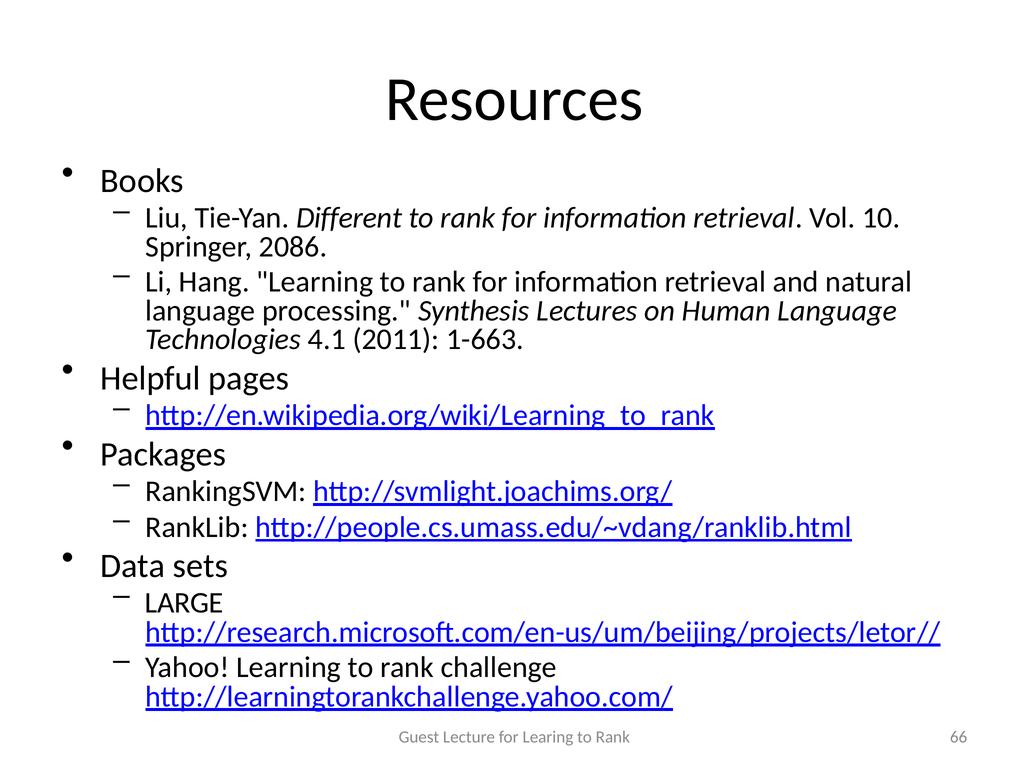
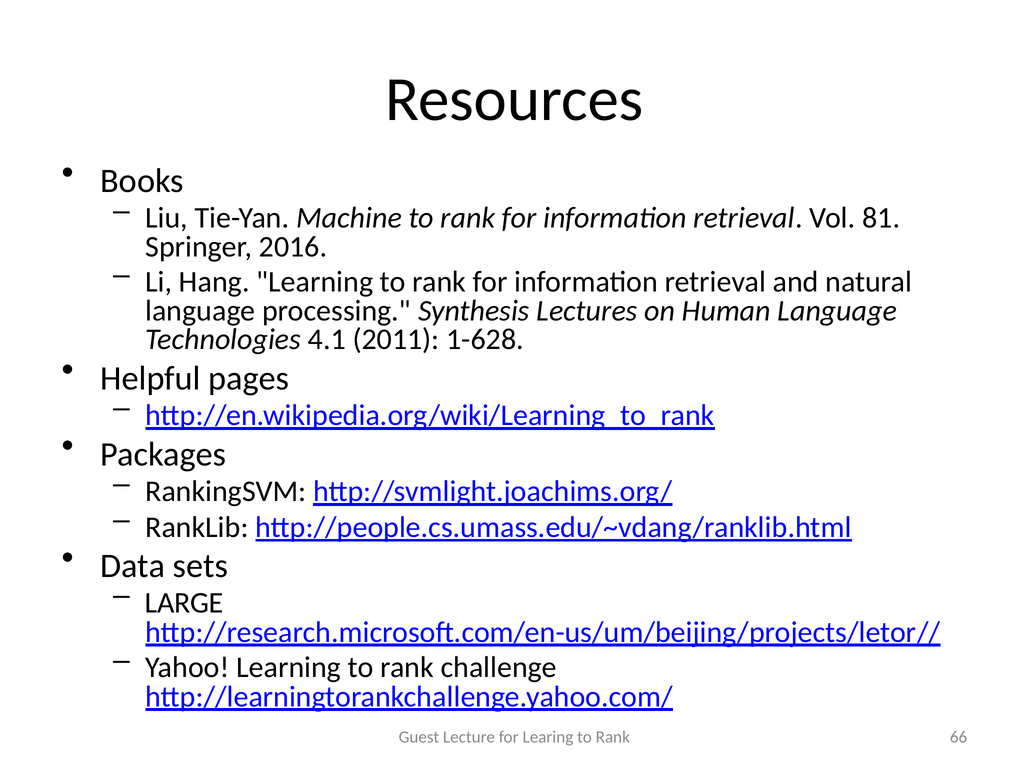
Different: Different -> Machine (349, 218)
10: 10 -> 81 (881, 218)
2086: 2086 -> 2016 (293, 247)
1-663: 1-663 -> 1-628 (485, 339)
